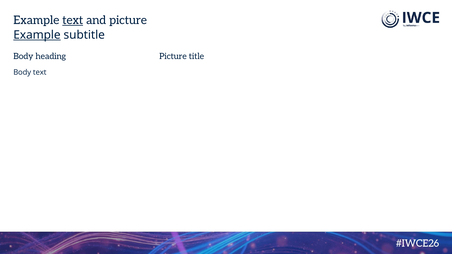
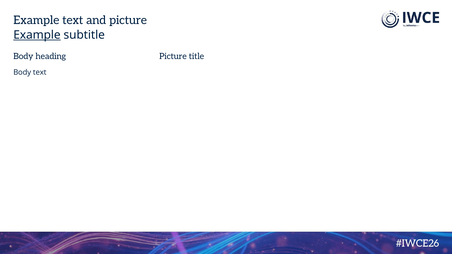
text underline: present -> none (73, 20)
